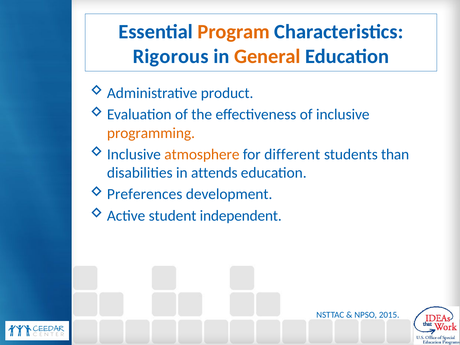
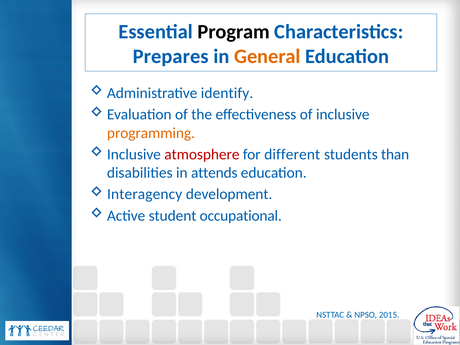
Program colour: orange -> black (234, 32)
Rigorous: Rigorous -> Prepares (171, 56)
product: product -> identify (227, 93)
atmosphere colour: orange -> red (202, 154)
Preferences: Preferences -> Interagency (145, 194)
independent: independent -> occupational (241, 216)
